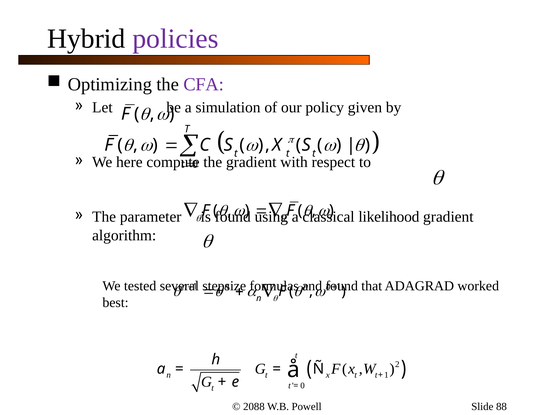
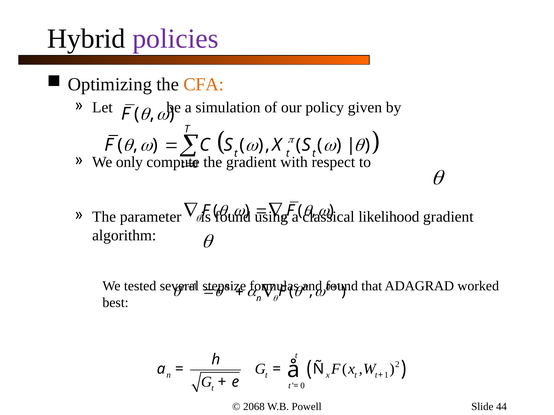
CFA colour: purple -> orange (204, 84)
here: here -> only (129, 162)
2088: 2088 -> 2068 (254, 407)
88: 88 -> 44 (501, 407)
